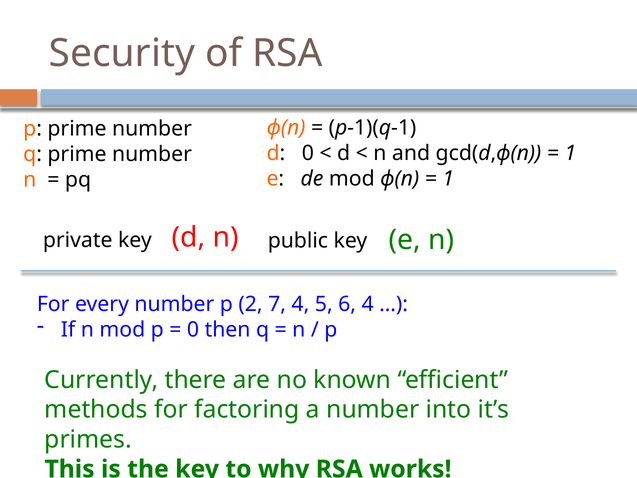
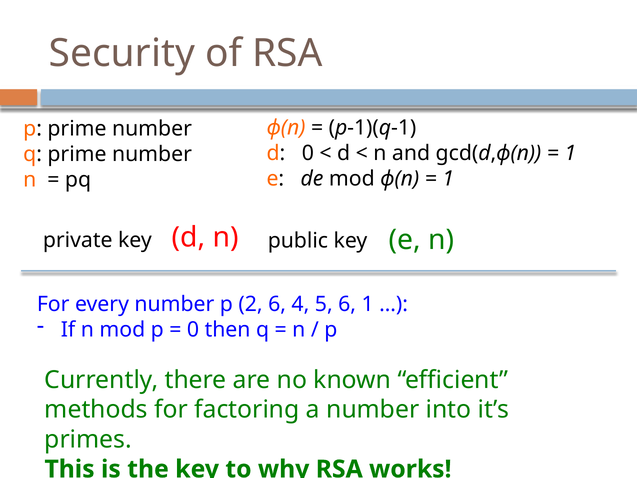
2 7: 7 -> 6 (277, 304)
6 4: 4 -> 1 (368, 304)
